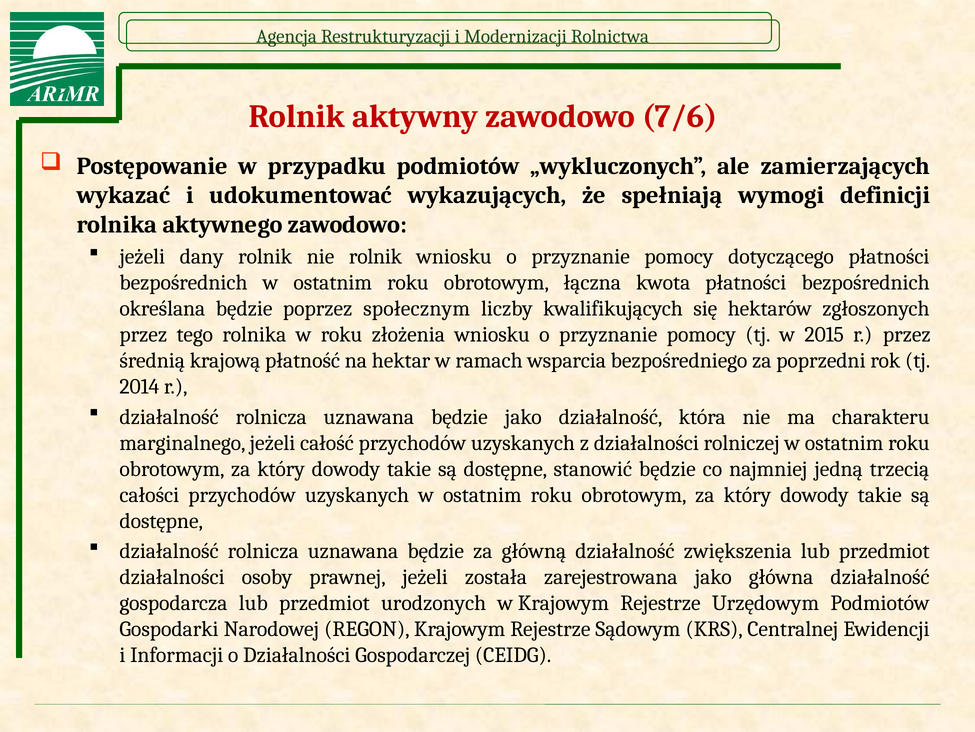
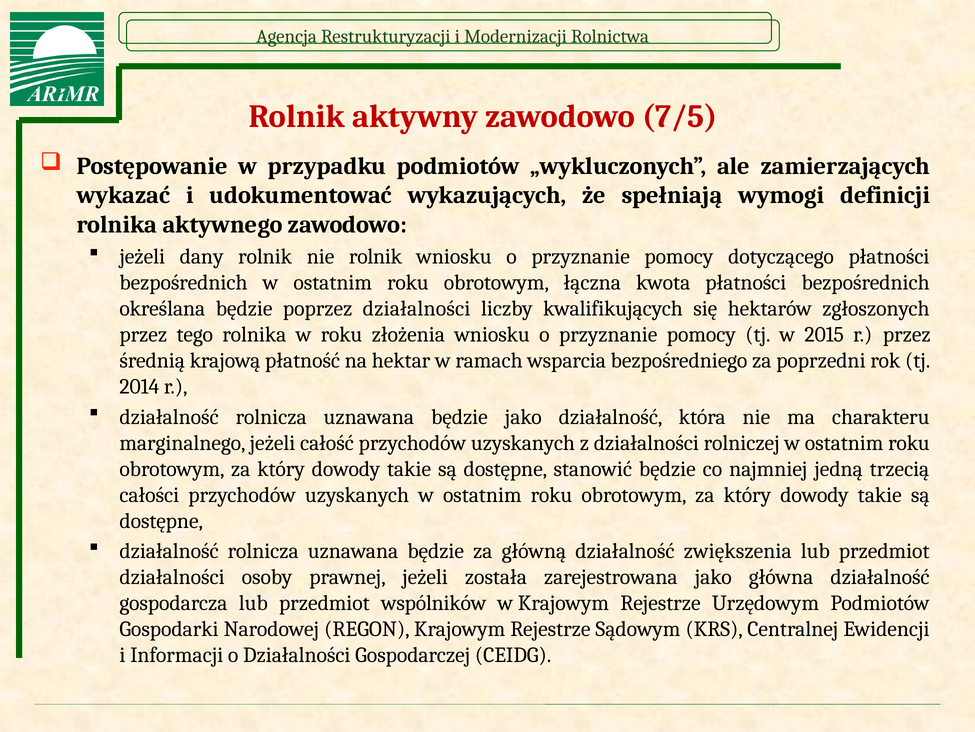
7/6: 7/6 -> 7/5 (680, 116)
poprzez społecznym: społecznym -> działalności (417, 308)
urodzonych: urodzonych -> wspólników (434, 603)
